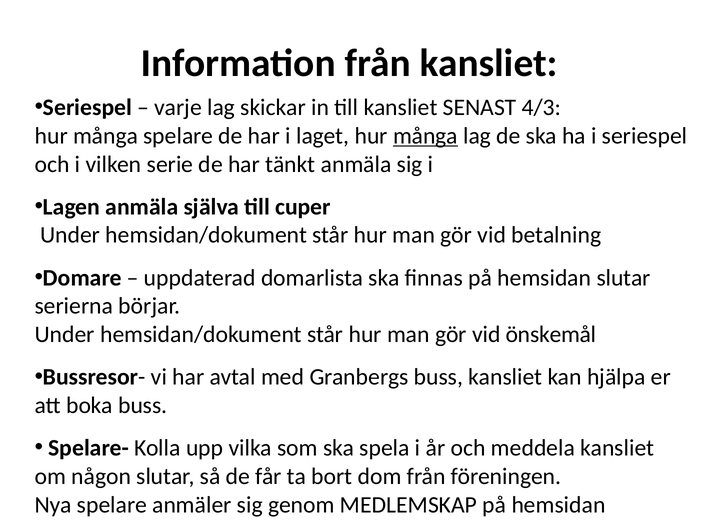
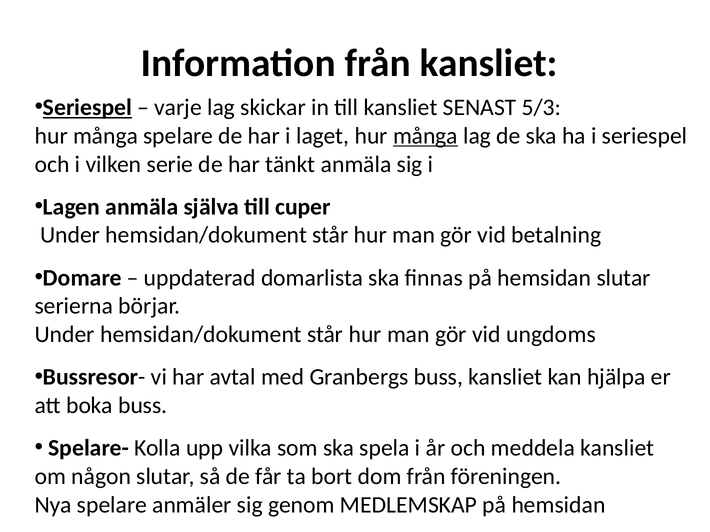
Seriespel underline: none -> present (87, 108)
4/3: 4/3 -> 5/3 (541, 108)
önskemål: önskemål -> ungdoms (551, 335)
